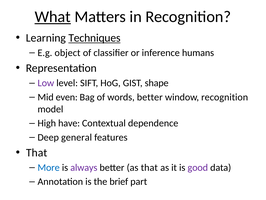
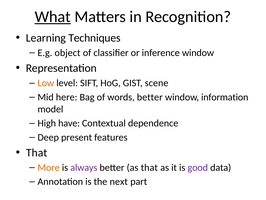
Techniques underline: present -> none (94, 38)
inference humans: humans -> window (198, 53)
Low colour: purple -> orange (46, 83)
shape: shape -> scene (157, 83)
even: even -> here (67, 97)
window recognition: recognition -> information (225, 97)
general: general -> present (77, 137)
More colour: blue -> orange (49, 167)
brief: brief -> next (119, 181)
